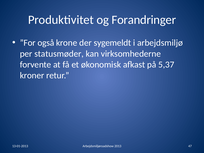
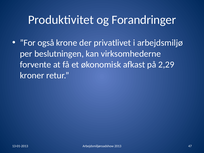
sygemeldt: sygemeldt -> privatlivet (112, 43)
statusmøder: statusmøder -> beslutningen (59, 54)
5,37: 5,37 -> 2,29 (166, 65)
